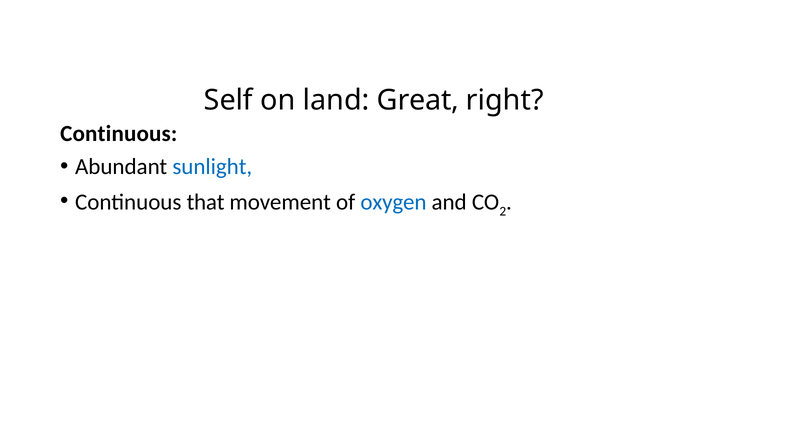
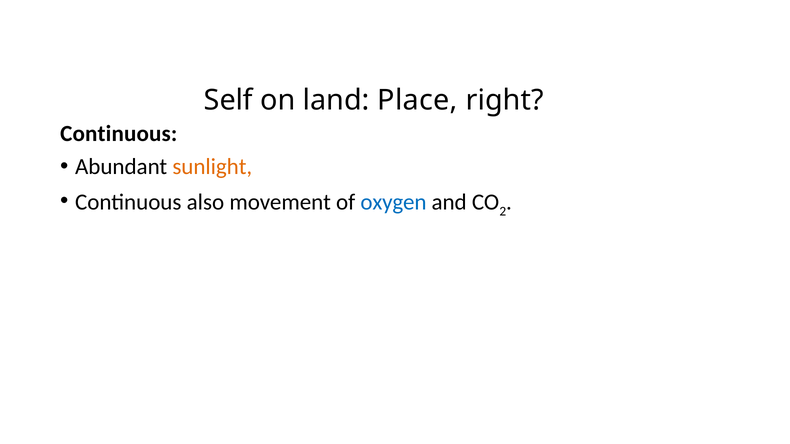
Great: Great -> Place (418, 100)
sunlight colour: blue -> orange (212, 167)
that: that -> also (205, 203)
